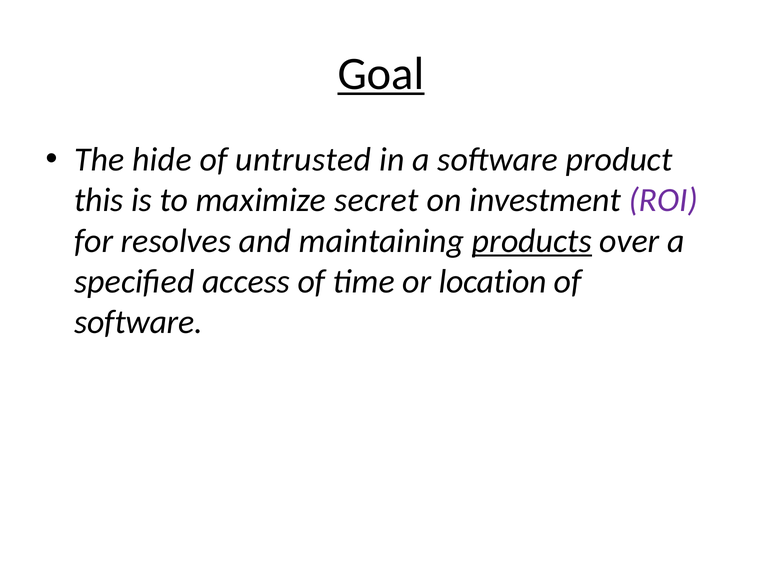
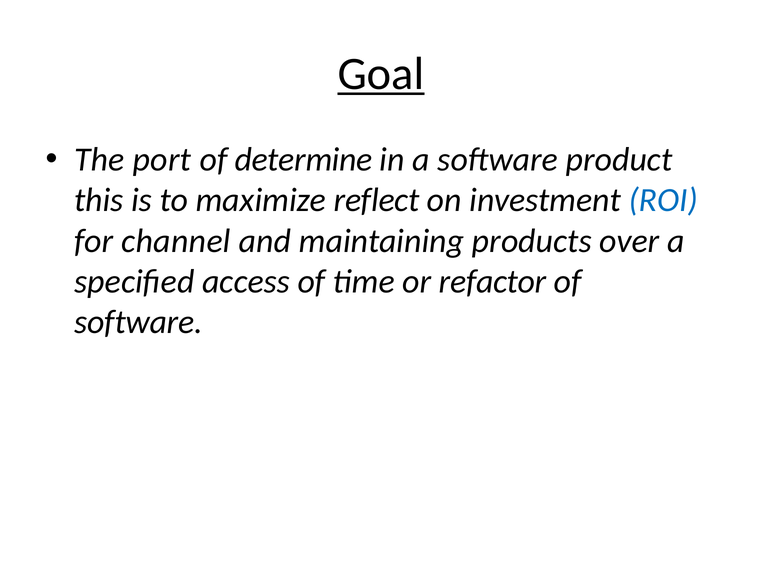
hide: hide -> port (162, 160)
untrusted: untrusted -> determine (304, 160)
secret: secret -> reflect (377, 201)
ROI colour: purple -> blue (663, 201)
resolves: resolves -> channel (176, 241)
products underline: present -> none (532, 241)
location: location -> refactor (493, 282)
